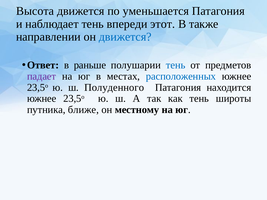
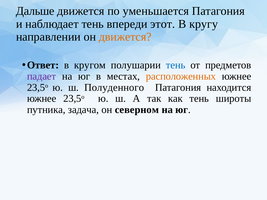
Высота: Высота -> Дальше (35, 11)
также: также -> кругу (204, 24)
движется colour: blue -> orange (125, 37)
раньше: раньше -> кругом (90, 65)
расположенных colour: blue -> orange (181, 76)
ближе: ближе -> задача (83, 110)
местному: местному -> северном (137, 110)
